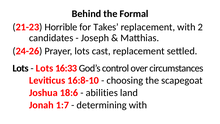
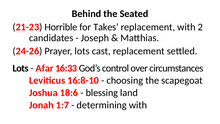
Formal: Formal -> Seated (134, 14)
Lots: Lots -> Afar (45, 68)
abilities: abilities -> blessing (102, 93)
